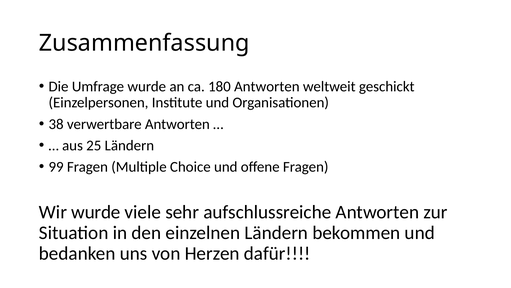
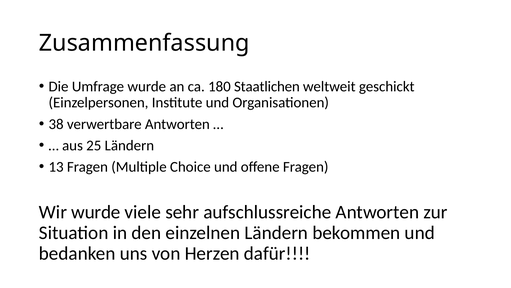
180 Antworten: Antworten -> Staatlichen (267, 86)
99: 99 -> 13 (56, 167)
